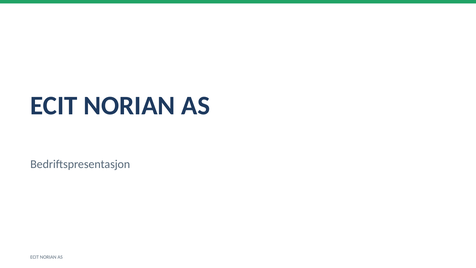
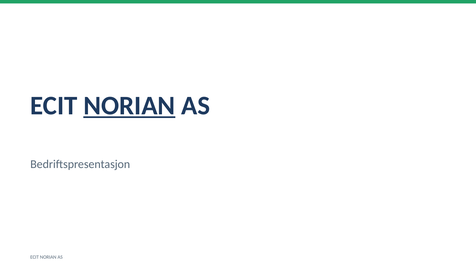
NORIAN underline: none -> present (129, 106)
